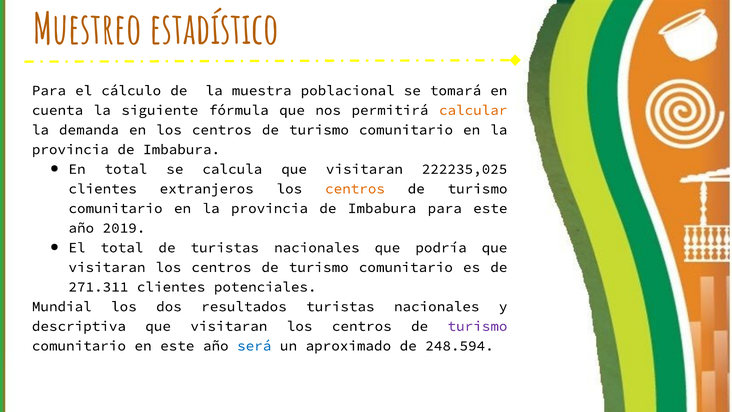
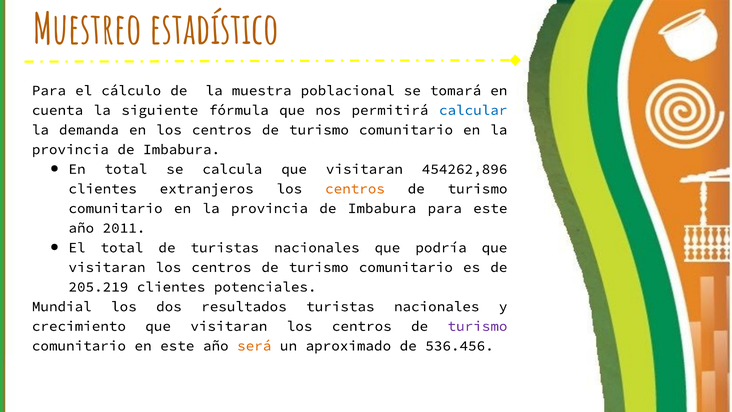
calcular colour: orange -> blue (473, 110)
222235,025: 222235,025 -> 454262,896 (465, 169)
2019: 2019 -> 2011 (124, 228)
271.311: 271.311 -> 205.219 (98, 287)
descriptiva: descriptiva -> crecimiento (79, 326)
será colour: blue -> orange (254, 346)
248.594: 248.594 -> 536.456 (460, 346)
